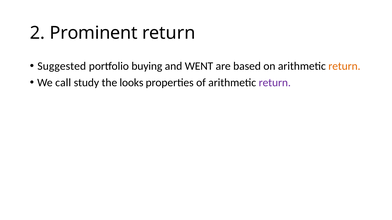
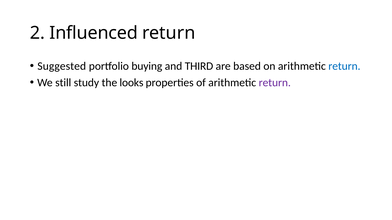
Prominent: Prominent -> Influenced (94, 33)
WENT: WENT -> THIRD (199, 66)
return colour: orange -> blue (344, 66)
call: call -> still (63, 83)
